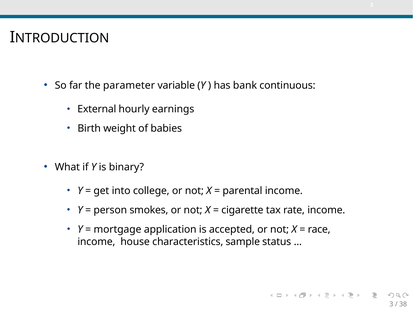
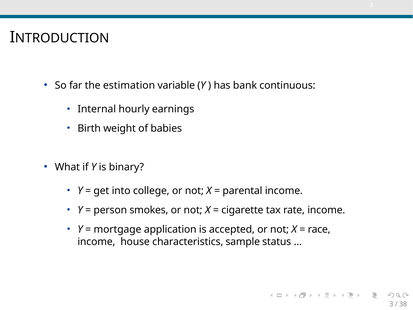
parameter: parameter -> estimation (129, 85)
External: External -> Internal (97, 109)
